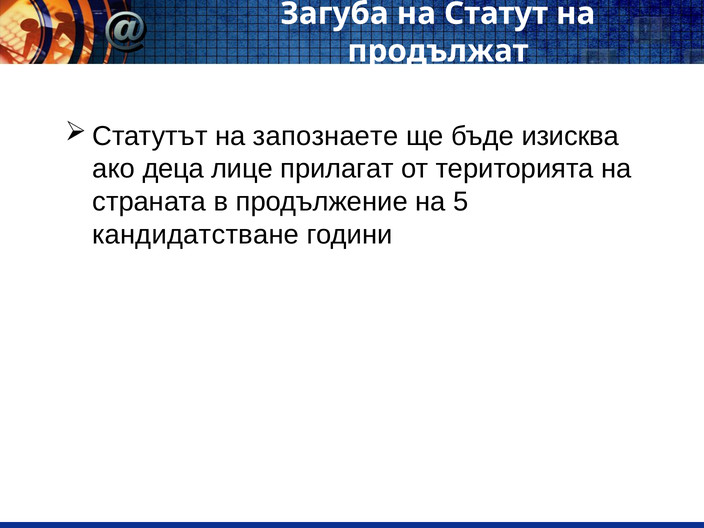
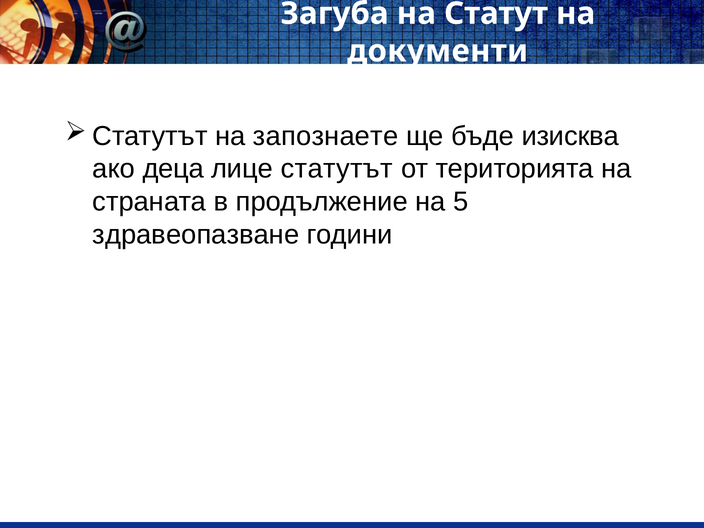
продължат: продължат -> документи (438, 51)
прилагат: прилагат -> статутът (337, 169)
кандидатстване: кандидатстване -> здравеопазване (196, 235)
